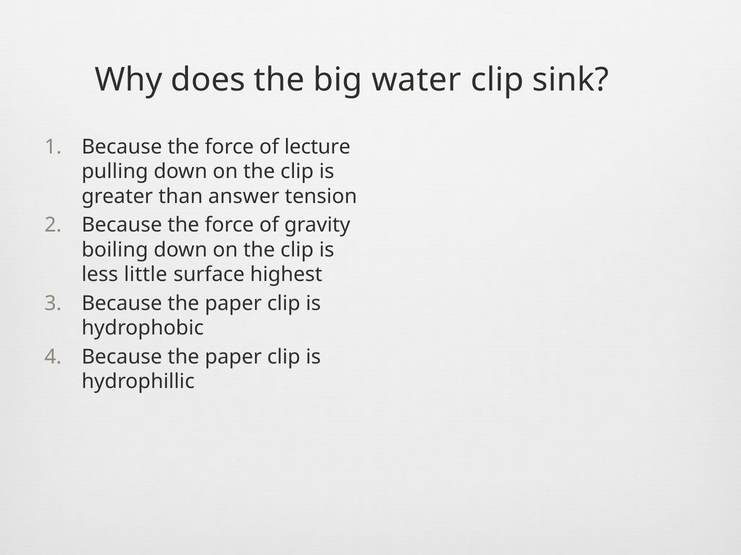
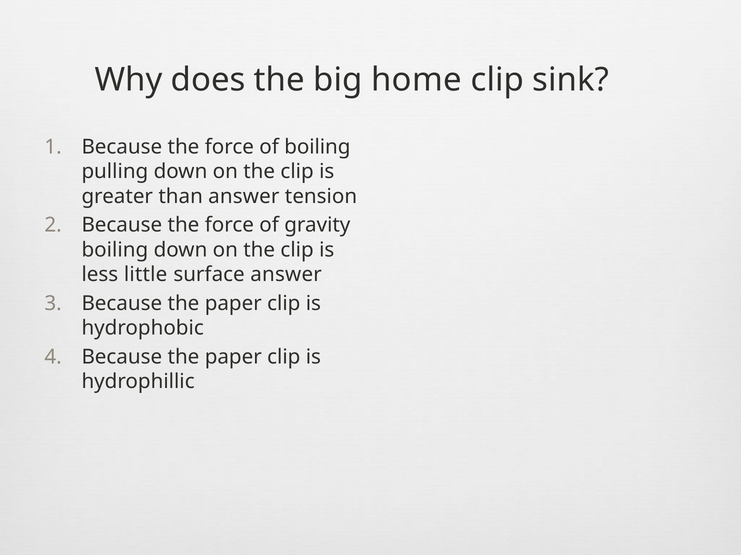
water: water -> home (416, 80)
of lecture: lecture -> boiling (317, 147)
surface highest: highest -> answer (286, 275)
